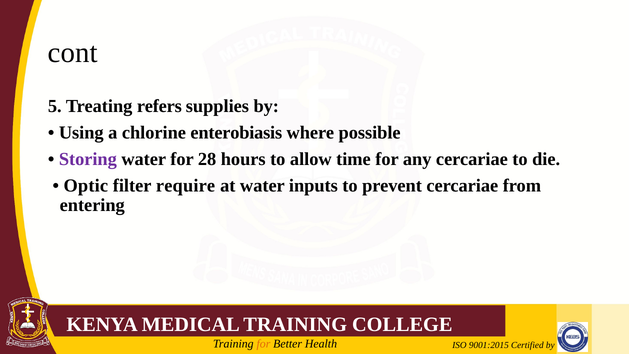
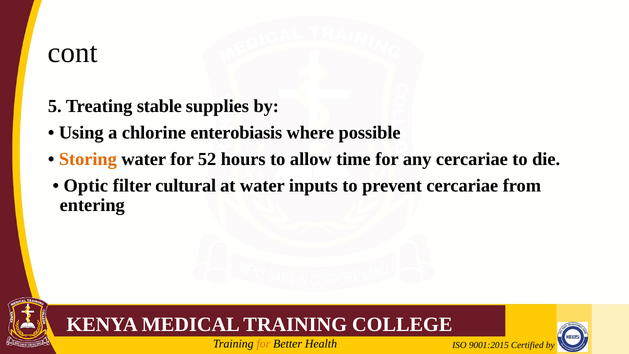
refers: refers -> stable (159, 106)
Storing colour: purple -> orange (88, 159)
28: 28 -> 52 (207, 159)
require: require -> cultural (186, 185)
